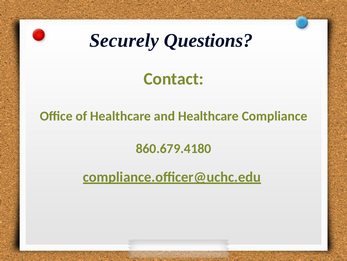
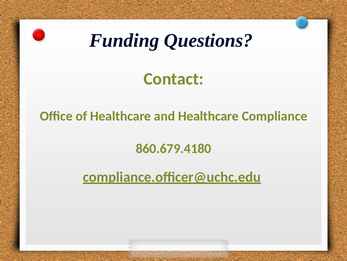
Securely: Securely -> Funding (124, 40)
